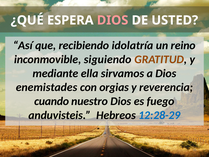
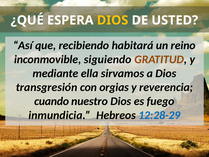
DIOS colour: pink -> yellow (113, 20)
idolatría: idolatría -> habitará (132, 45)
enemistades: enemistades -> transgresión (47, 87)
anduvisteis: anduvisteis -> inmundicia (60, 115)
